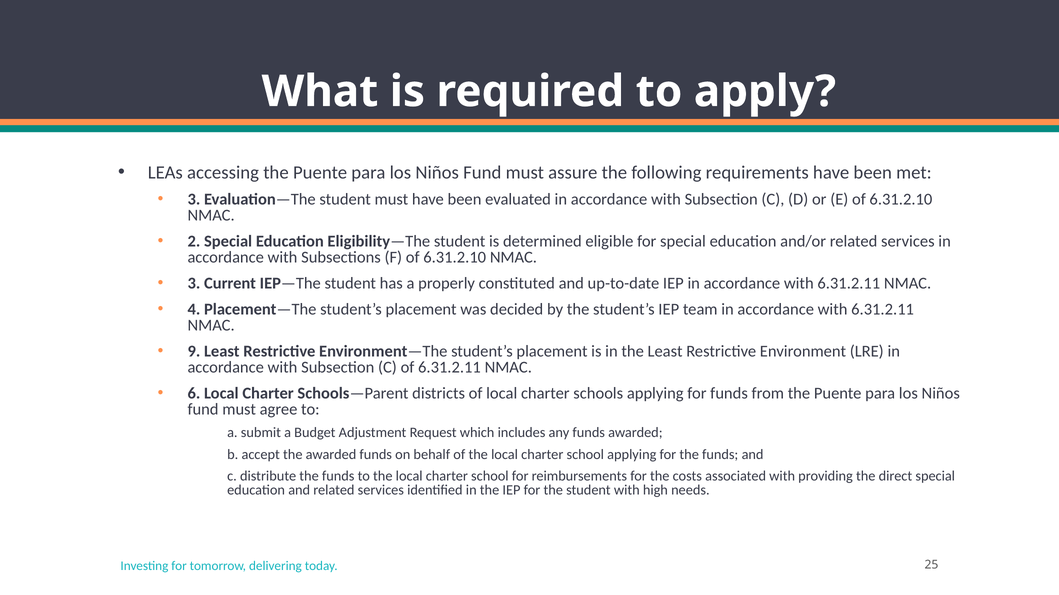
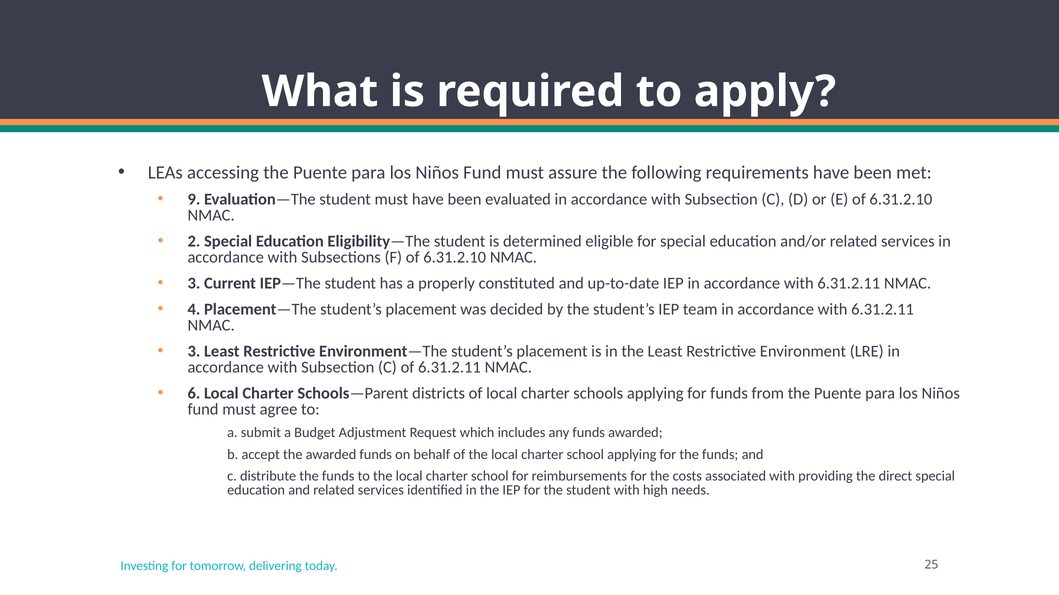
3: 3 -> 9 (194, 200)
9: 9 -> 3 (194, 352)
